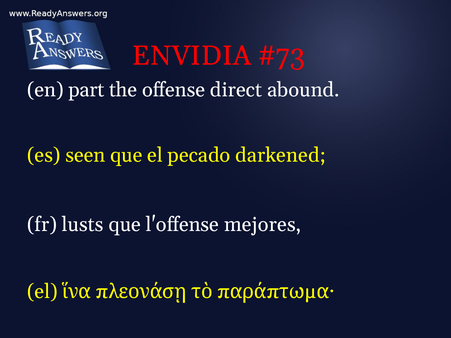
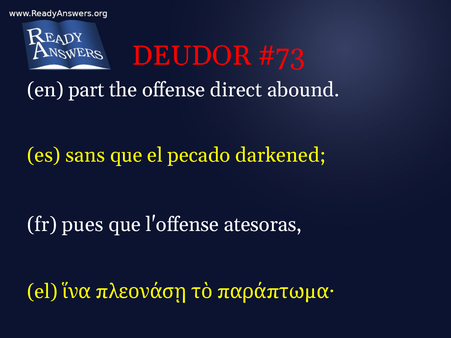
ENVIDIA: ENVIDIA -> DEUDOR (192, 56)
seen: seen -> sans (85, 155)
lusts: lusts -> pues (83, 225)
mejores: mejores -> atesoras (263, 225)
